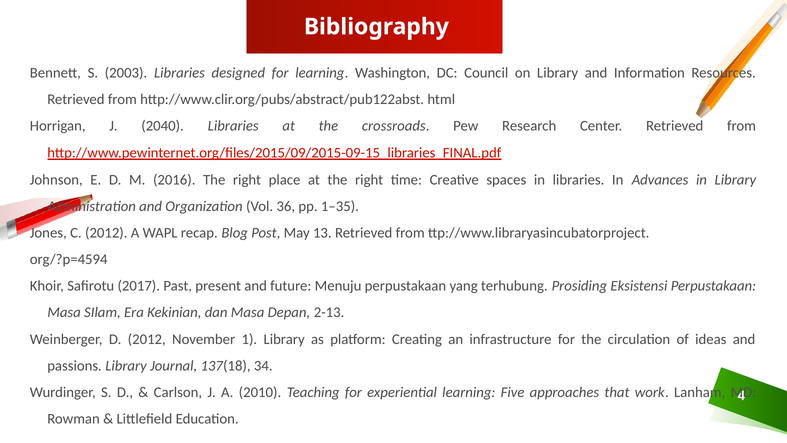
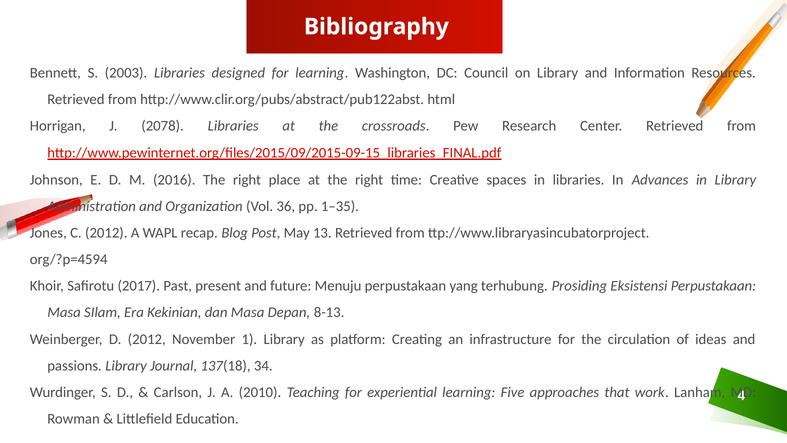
2040: 2040 -> 2078 (163, 126)
2-13: 2-13 -> 8-13 (329, 312)
